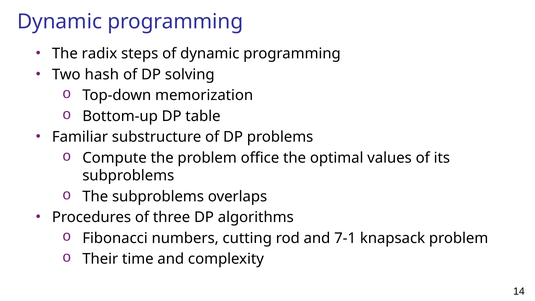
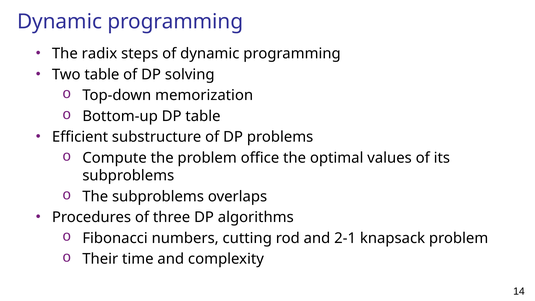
Two hash: hash -> table (102, 75)
Familiar: Familiar -> Efficient (80, 137)
7-1: 7-1 -> 2-1 (345, 238)
